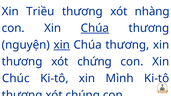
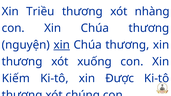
Chúa underline: present -> none (95, 28)
chứng: chứng -> xuống (95, 62)
Chúc: Chúc -> Kiếm (16, 79)
Mình: Mình -> Được (120, 79)
